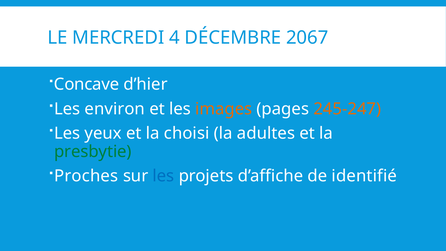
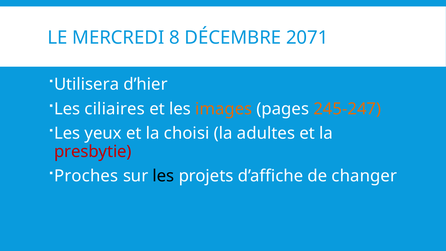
4: 4 -> 8 (174, 38)
2067: 2067 -> 2071 (307, 38)
Concave: Concave -> Utilisera (87, 84)
environ: environ -> ciliaires (115, 109)
presbytie colour: green -> red (93, 151)
les colour: blue -> black (163, 176)
identifié: identifié -> changer (364, 176)
